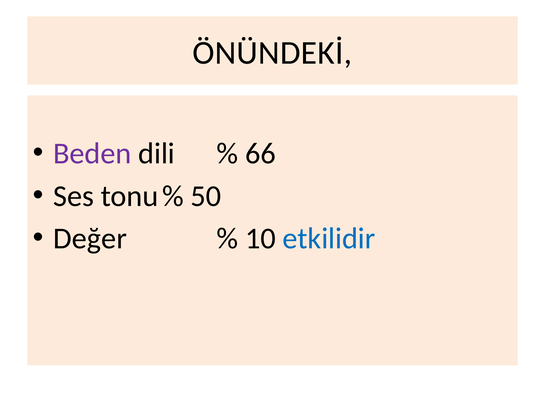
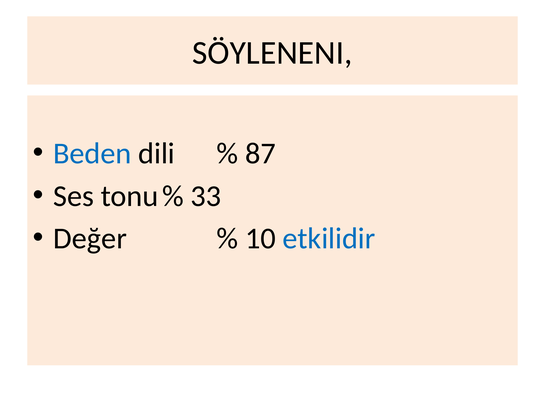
ÖNÜNDEKİ: ÖNÜNDEKİ -> SÖYLENENI (272, 53)
Beden colour: purple -> blue (92, 154)
66: 66 -> 87 (260, 154)
50: 50 -> 33 (206, 196)
